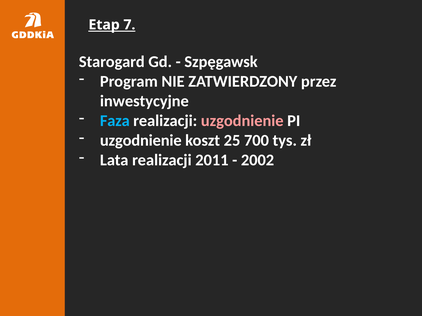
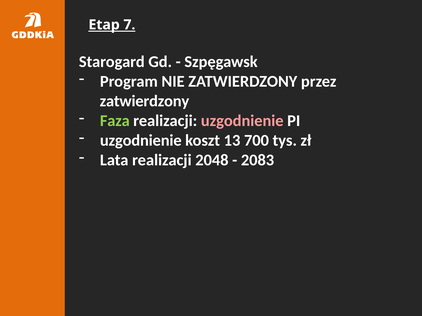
inwestycyjne: inwestycyjne -> zatwierdzony (144, 101)
Faza colour: light blue -> light green (115, 121)
25: 25 -> 13 (232, 141)
2011: 2011 -> 2048 (212, 160)
2002: 2002 -> 2083 (258, 160)
